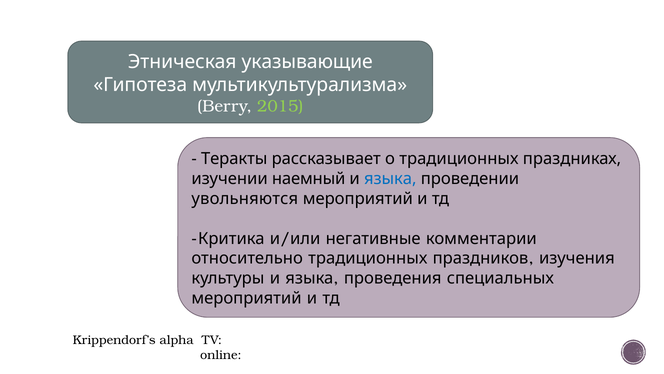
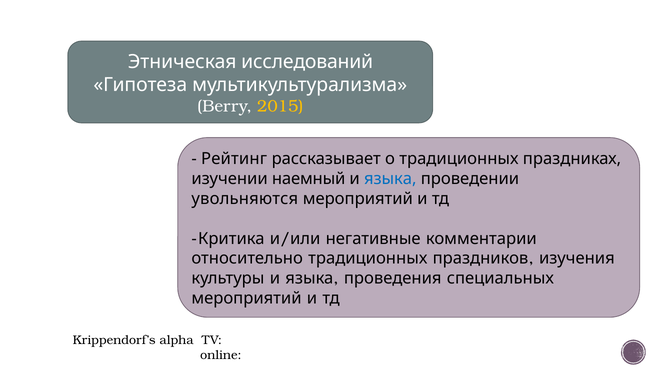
указывающие: указывающие -> исследований (307, 62)
2015 colour: light green -> yellow (280, 106)
Теракты: Теракты -> Рейтинг (234, 159)
